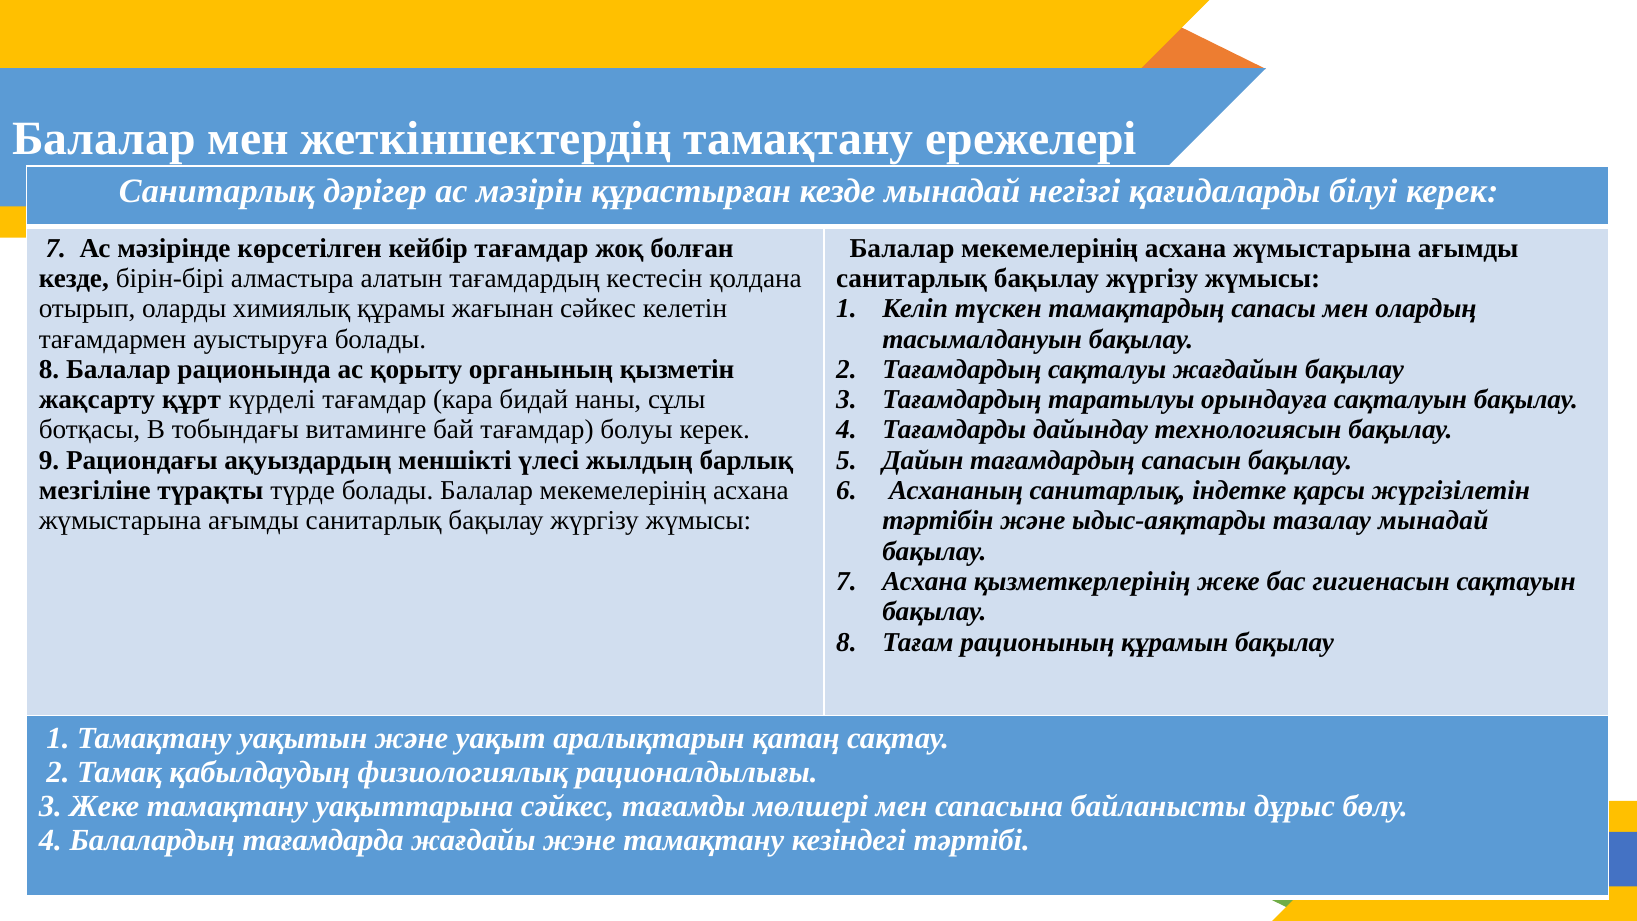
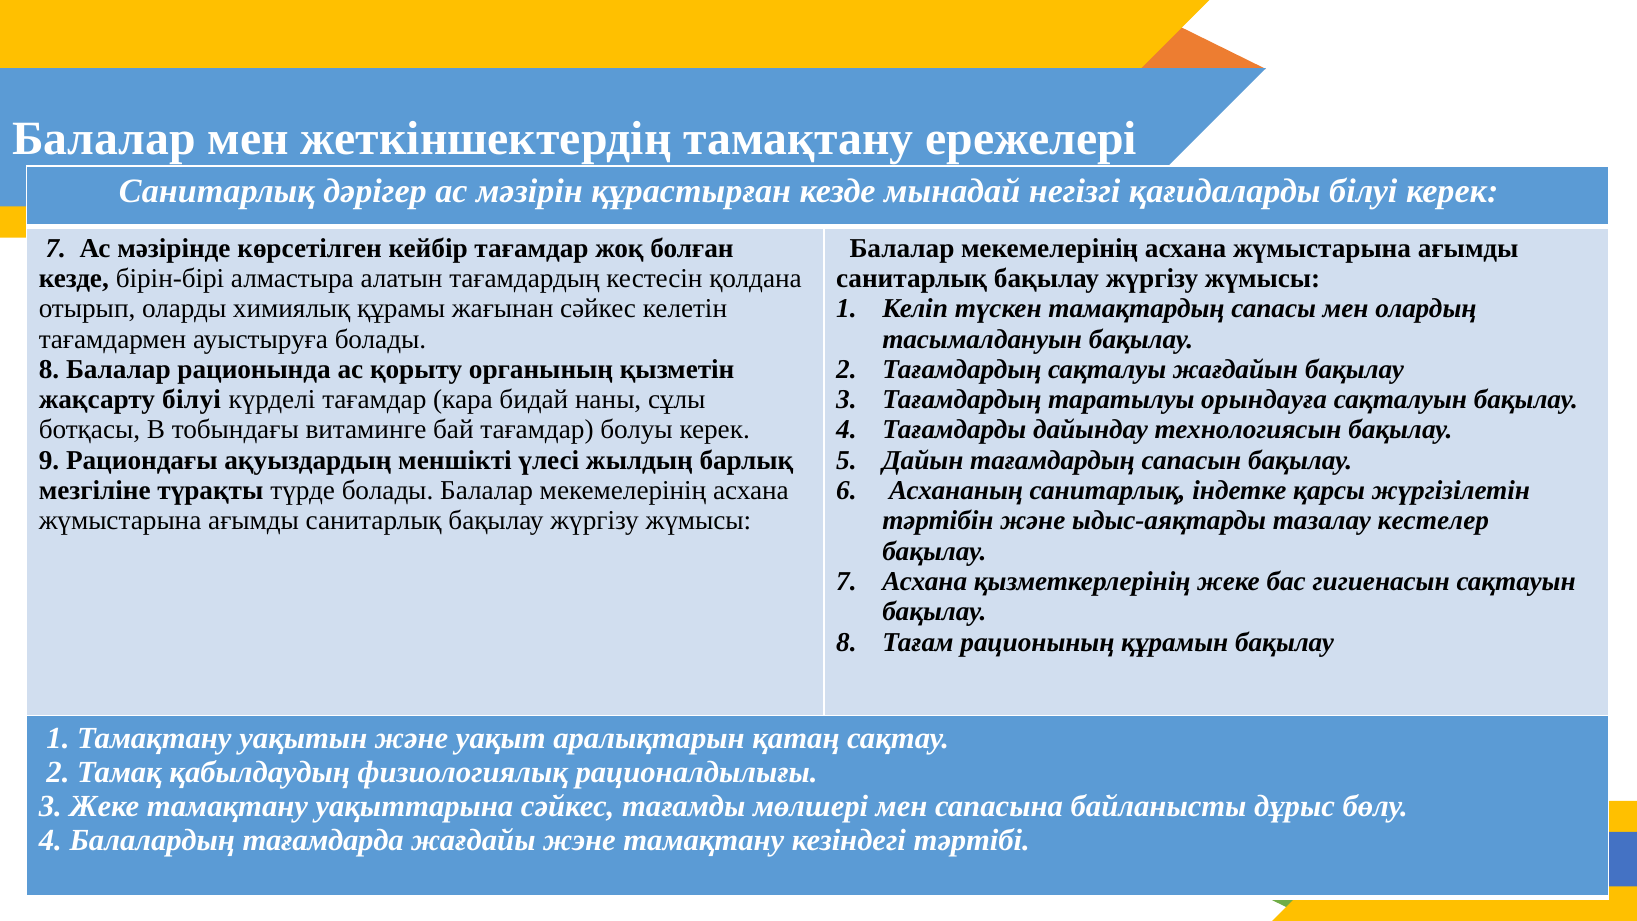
жақсарту құрт: құрт -> білуі (192, 400)
тазалау мынадай: мынадай -> кестелер (1433, 521)
